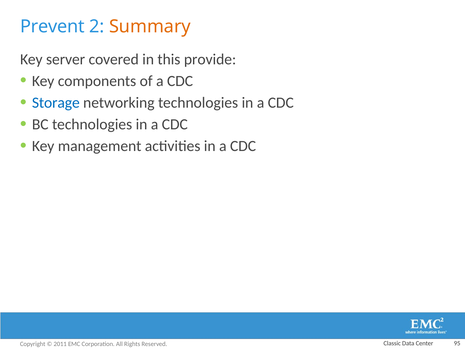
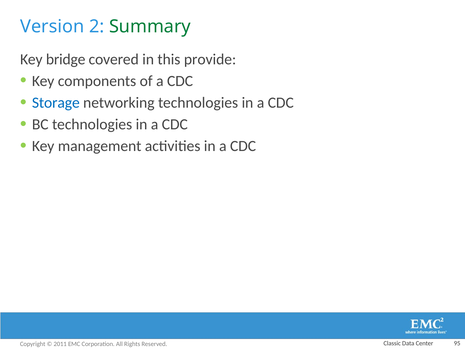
Prevent: Prevent -> Version (52, 26)
Summary colour: orange -> green (150, 26)
server: server -> bridge (66, 59)
